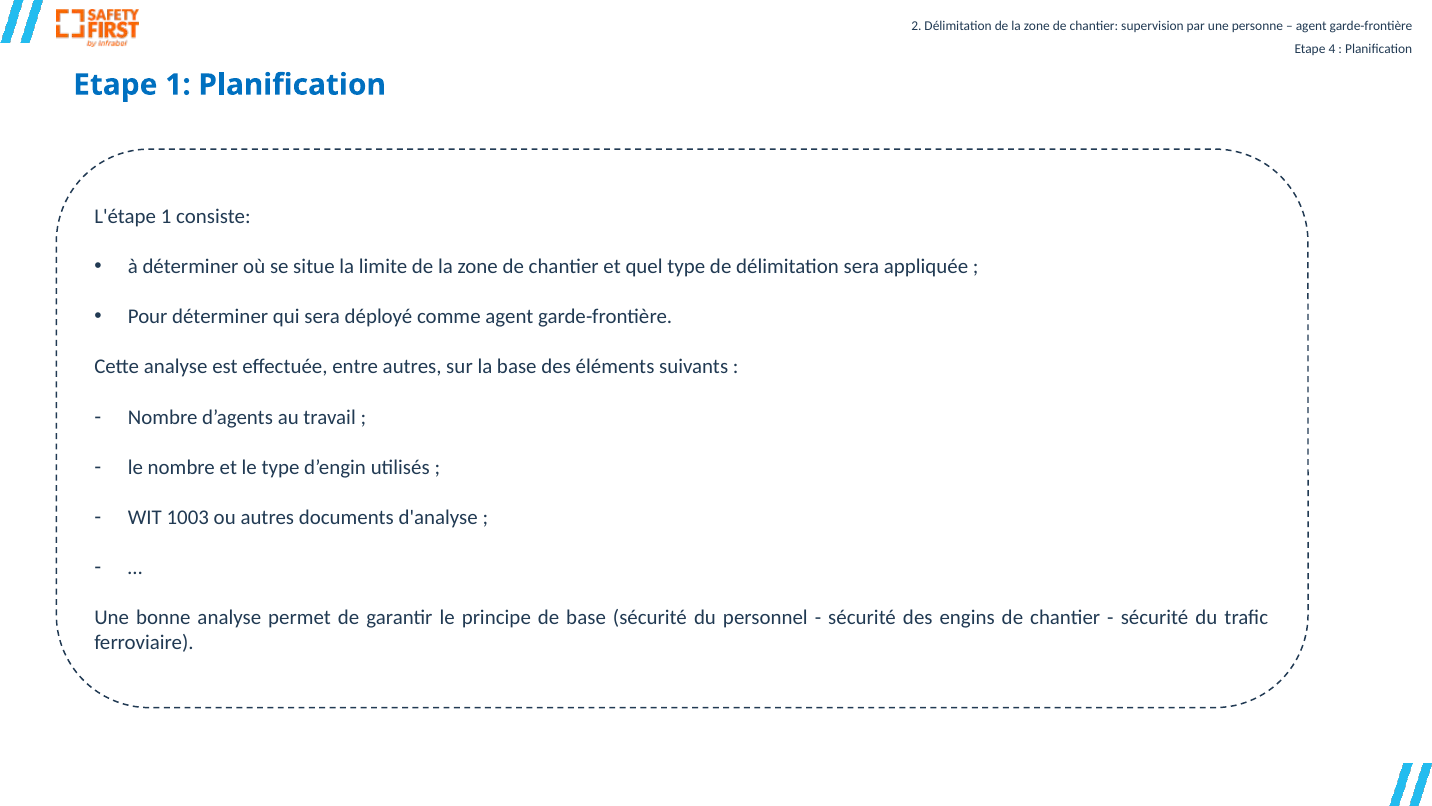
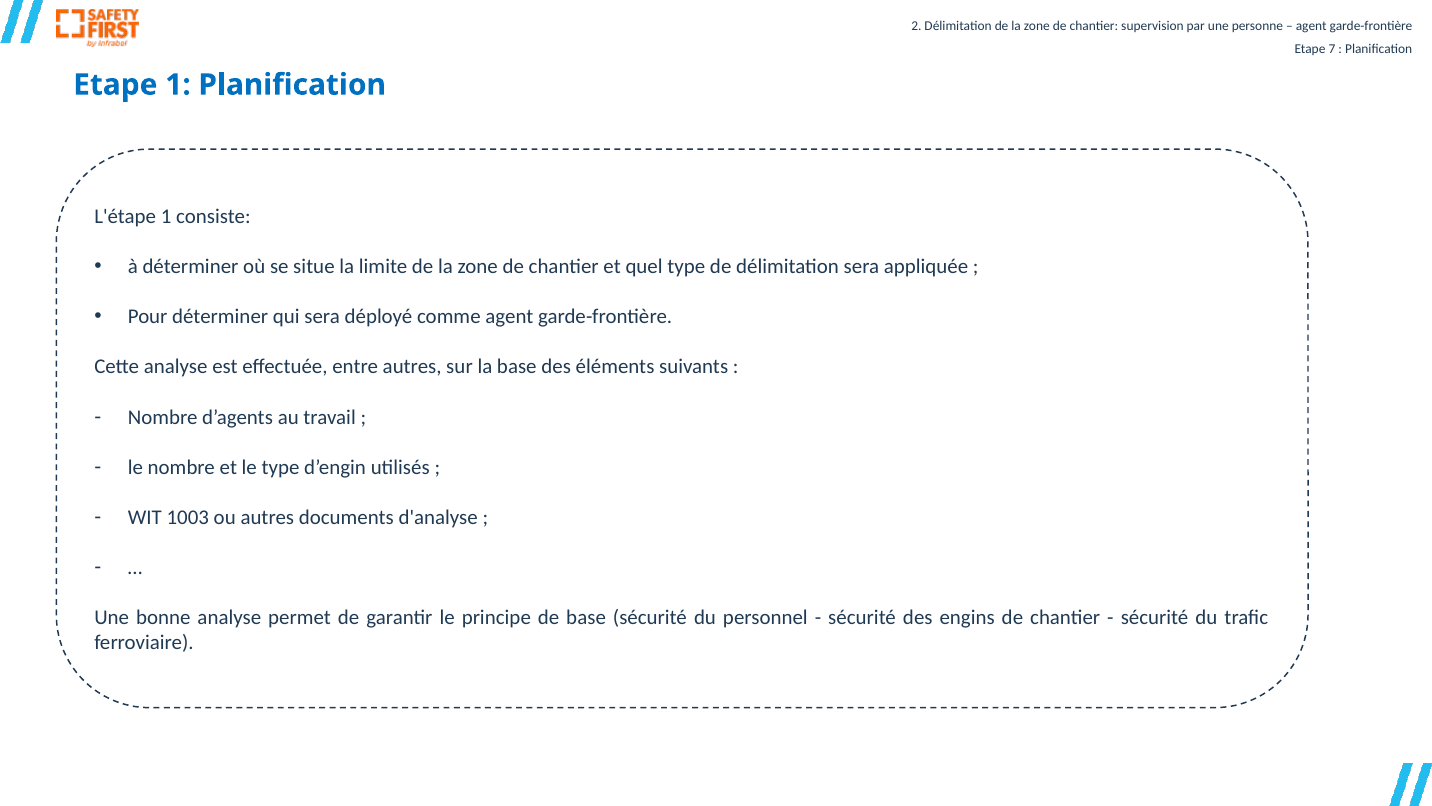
4: 4 -> 7 (1332, 49)
